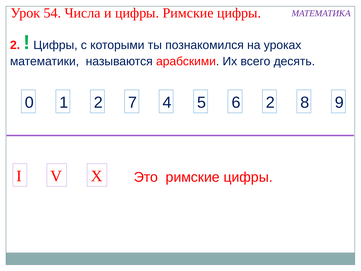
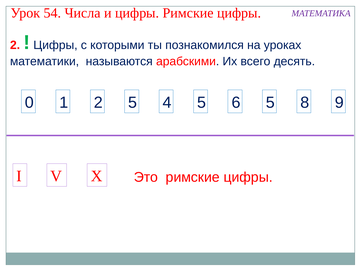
2 7: 7 -> 5 (133, 102)
6 2: 2 -> 5 (270, 102)
